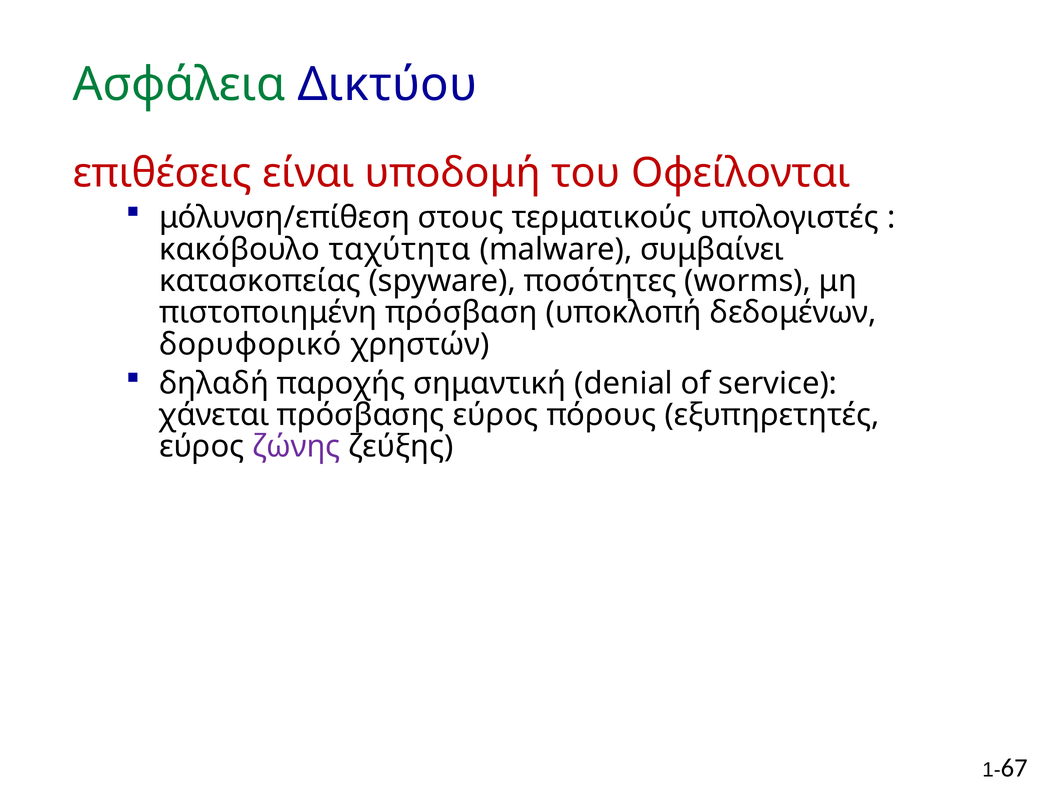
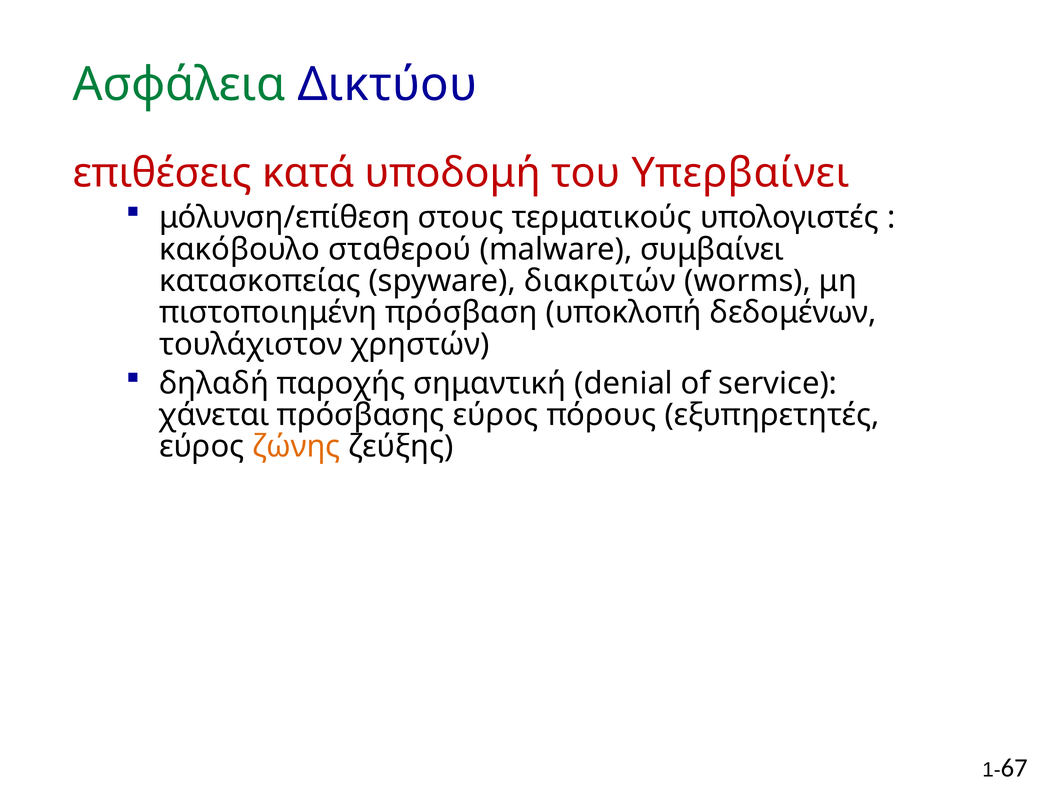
είναι: είναι -> κατά (308, 173)
Οφείλονται: Οφείλονται -> Υπερβαίνει (740, 173)
ταχύτητα: ταχύτητα -> σταθερού (400, 249)
ποσότητες: ποσότητες -> διακριτών (600, 281)
δορυφορικό: δορυφορικό -> τουλάχιστον (251, 344)
ζώνης colour: purple -> orange (296, 446)
